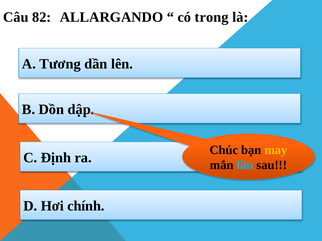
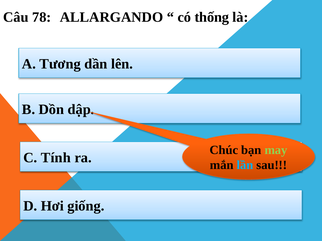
82: 82 -> 78 (42, 17)
trong: trong -> thống (212, 17)
may colour: yellow -> light green (276, 150)
Định: Định -> Tính (56, 158)
chính: chính -> giống (86, 206)
